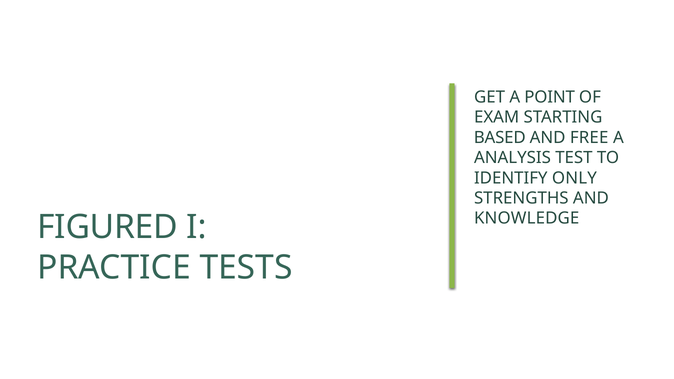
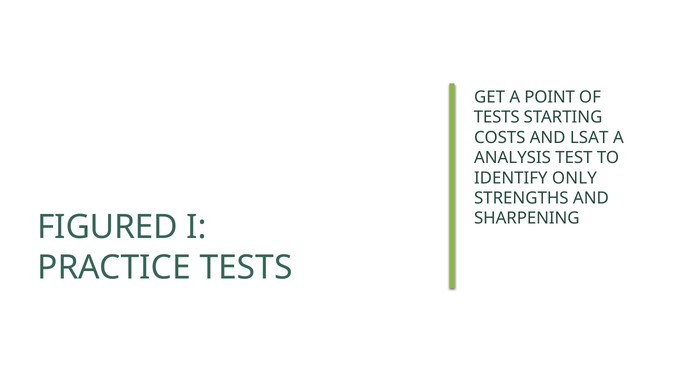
EXAM: EXAM -> TESTS (497, 117)
BASED: BASED -> COSTS (500, 138)
FREE: FREE -> LSAT (589, 138)
KNOWLEDGE: KNOWLEDGE -> SHARPENING (527, 218)
